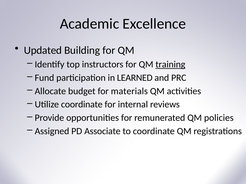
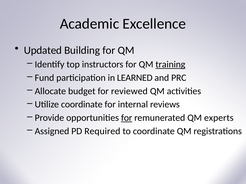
materials: materials -> reviewed (129, 91)
for underline: none -> present (127, 118)
policies: policies -> experts (219, 118)
Associate: Associate -> Required (102, 132)
